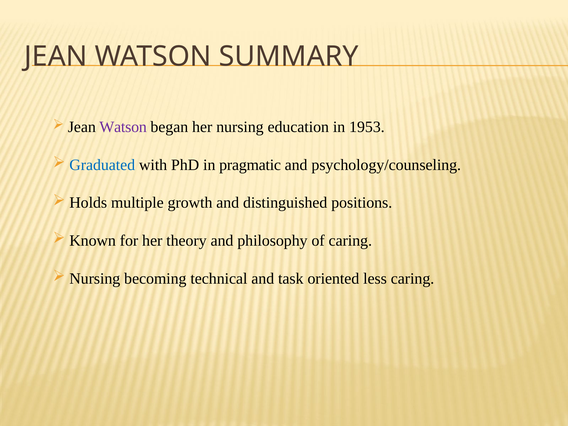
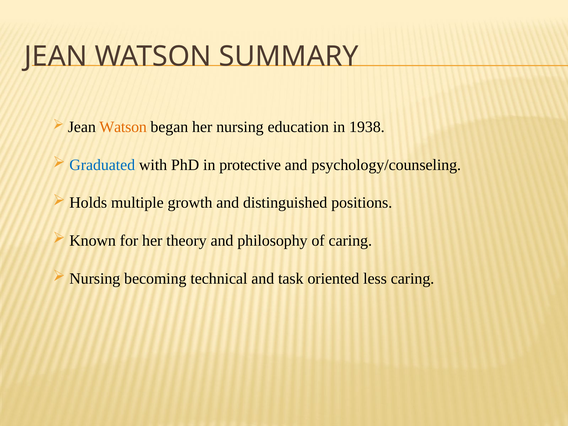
Watson colour: purple -> orange (123, 127)
1953: 1953 -> 1938 (367, 127)
pragmatic: pragmatic -> protective (250, 165)
